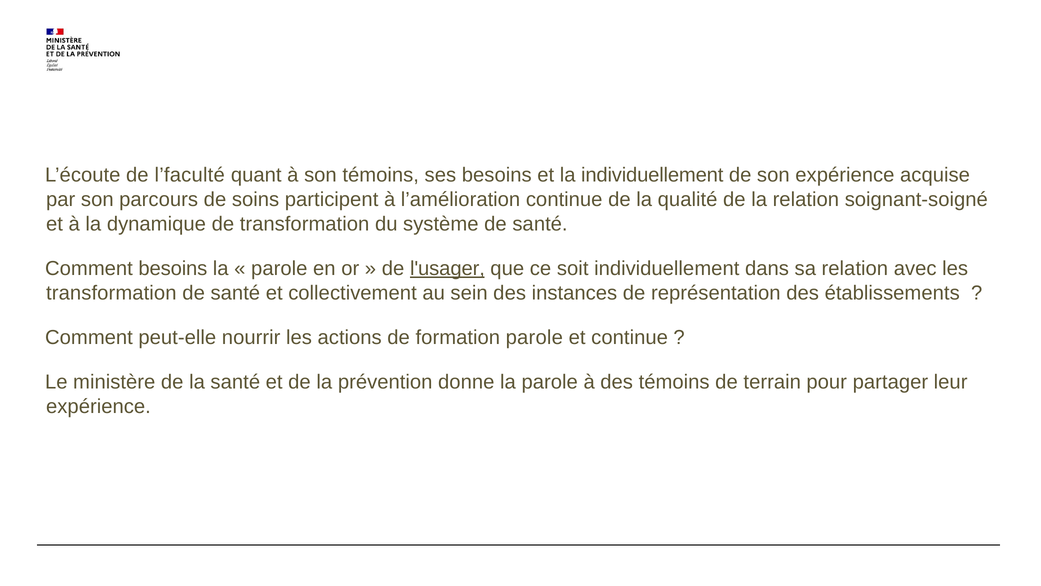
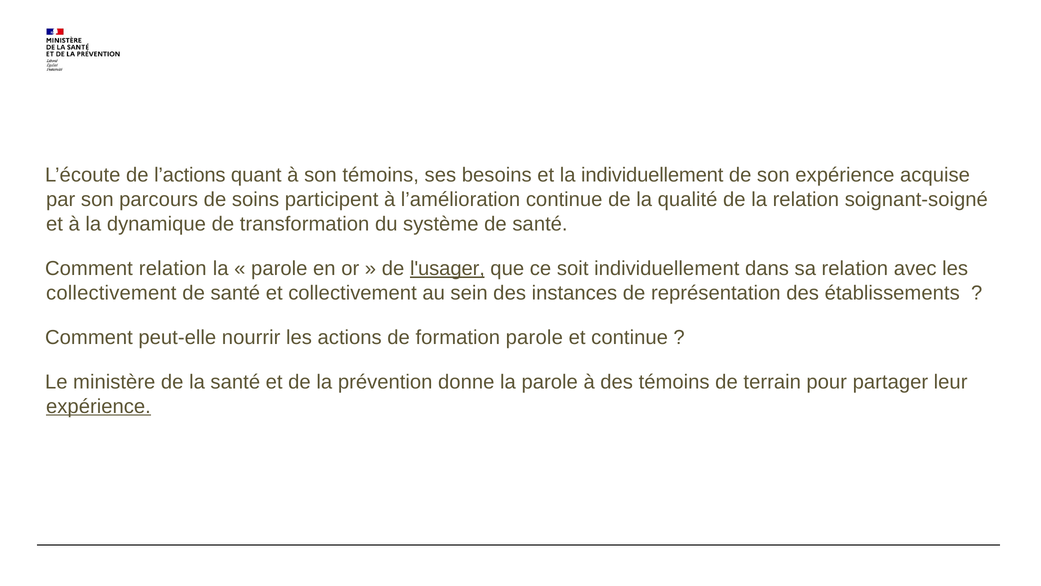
l’faculté: l’faculté -> l’actions (190, 175)
Comment besoins: besoins -> relation (173, 268)
transformation: transformation -> collectivement (111, 293)
expérience underline: none -> present (98, 406)
